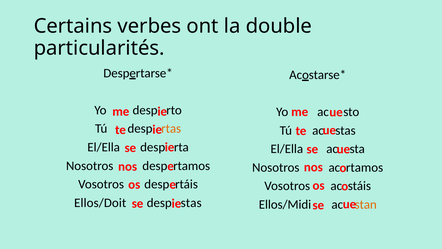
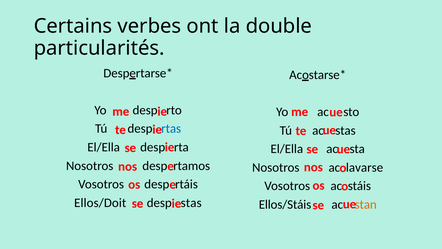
rtas colour: orange -> blue (171, 128)
ac rtamos: rtamos -> lavarse (365, 167)
Ellos/Midi: Ellos/Midi -> Ellos/Stáis (285, 204)
